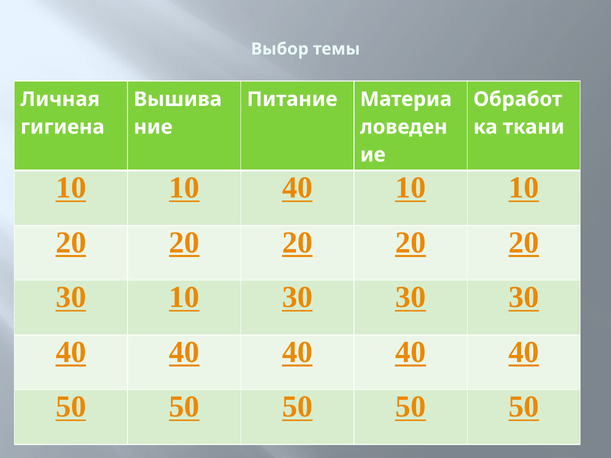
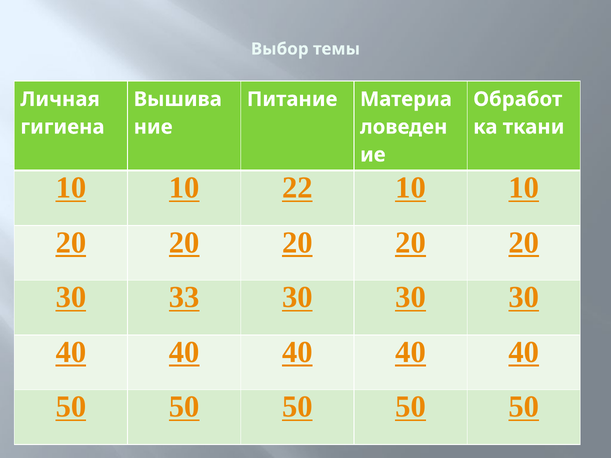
10 40: 40 -> 22 (297, 188)
30 10: 10 -> 33 (184, 297)
